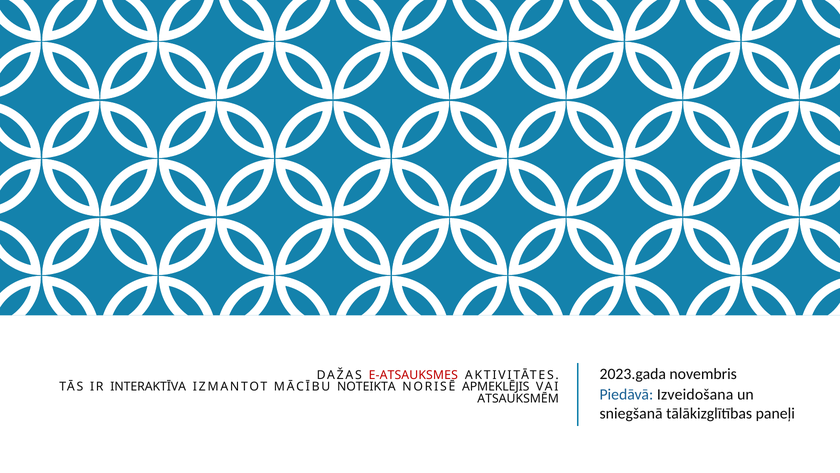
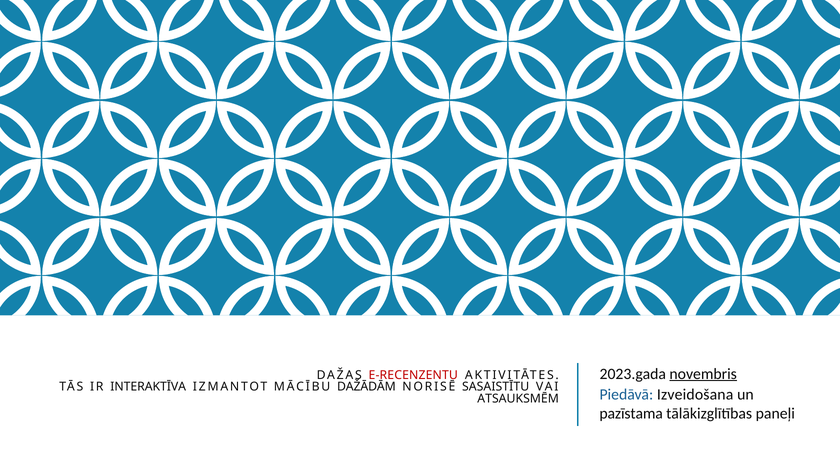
novembris underline: none -> present (703, 373)
E-ATSAUKSMES: E-ATSAUKSMES -> E-RECENZENTU (413, 375)
NOTEIKTA: NOTEIKTA -> DAŽĀDĀM (366, 386)
APMEKLĒJIS: APMEKLĒJIS -> SASAISTĪTU (496, 386)
sniegšanā: sniegšanā -> pazīstama (631, 413)
